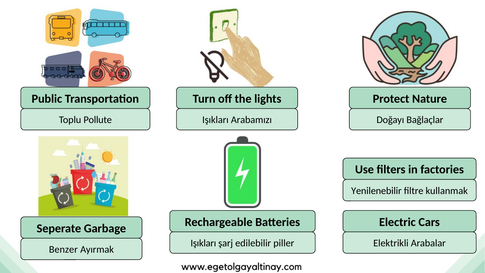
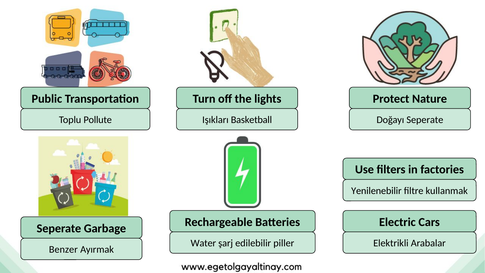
Arabamızı: Arabamızı -> Basketball (251, 120)
Doğayı Bağlaçlar: Bağlaçlar -> Seperate (425, 120)
Işıkları: Işıkları -> Water (203, 243)
